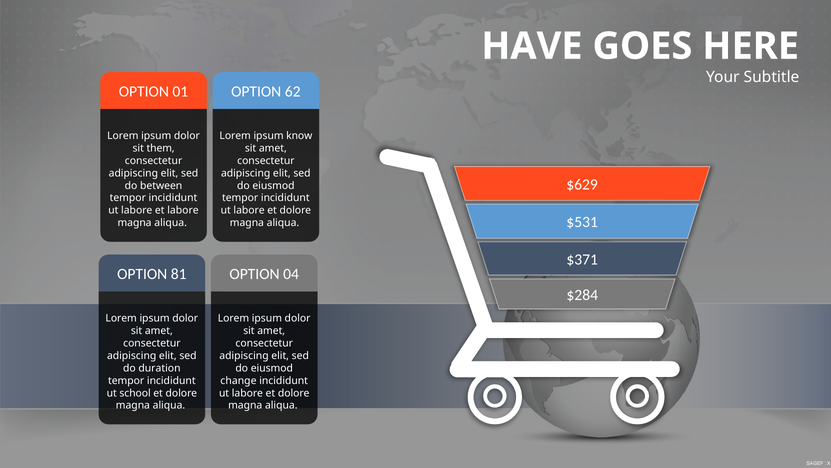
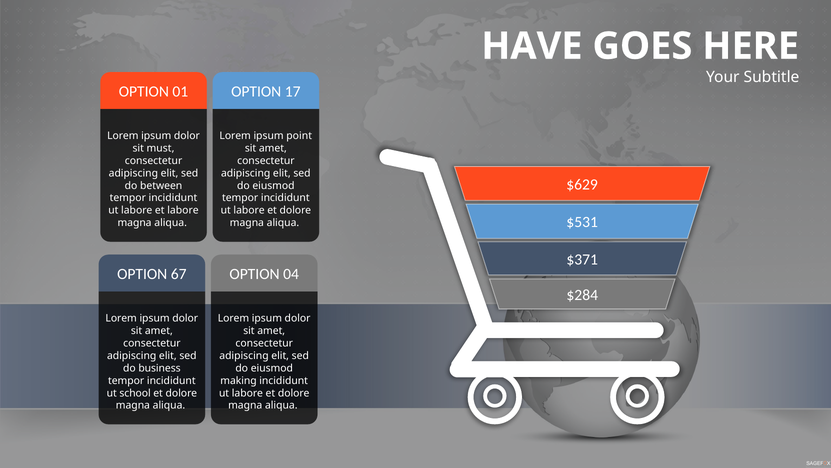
62: 62 -> 17 (293, 92)
know: know -> point (299, 136)
them: them -> must (161, 148)
81: 81 -> 67 (179, 274)
duration: duration -> business (160, 368)
change: change -> making (239, 380)
